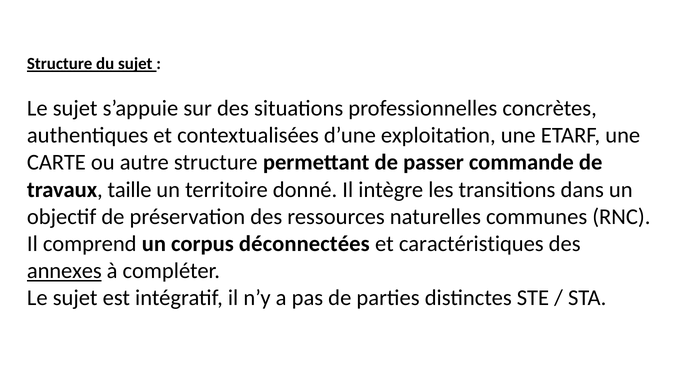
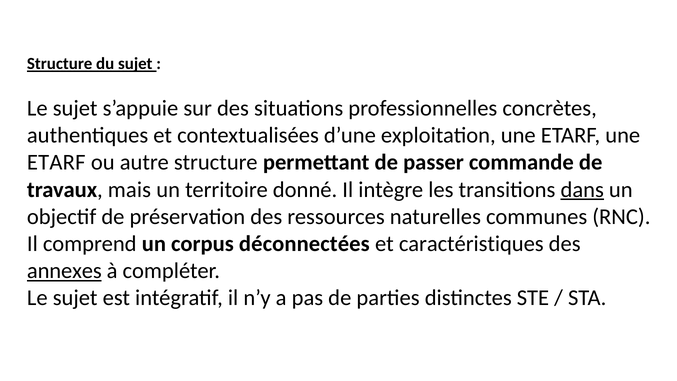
CARTE: CARTE -> ETARF (56, 162)
taille: taille -> mais (129, 190)
dans underline: none -> present (582, 190)
